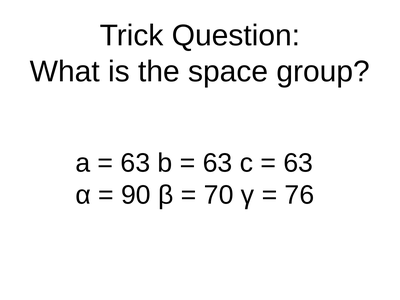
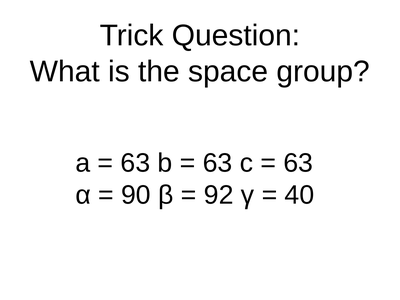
70: 70 -> 92 (219, 195)
76: 76 -> 40 (299, 195)
